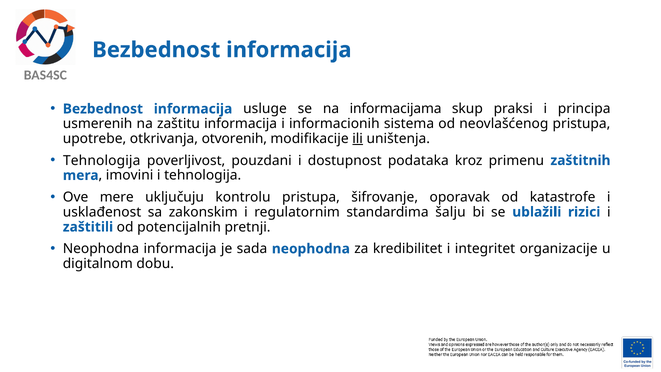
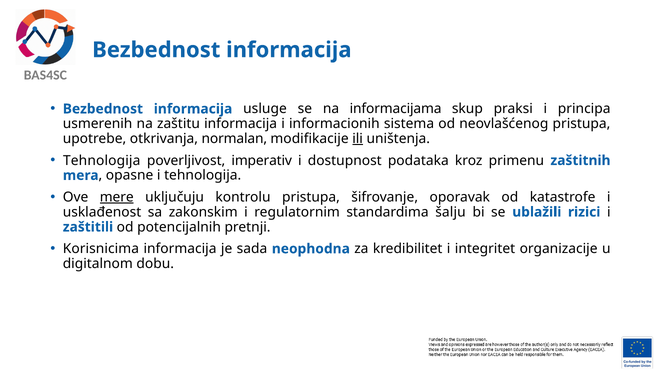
otvorenih: otvorenih -> normalan (234, 139)
pouzdani: pouzdani -> imperativ (262, 160)
imovini: imovini -> opasne (130, 175)
mere underline: none -> present (117, 197)
Neophodna: Neophodna -> Korisnicima (101, 249)
